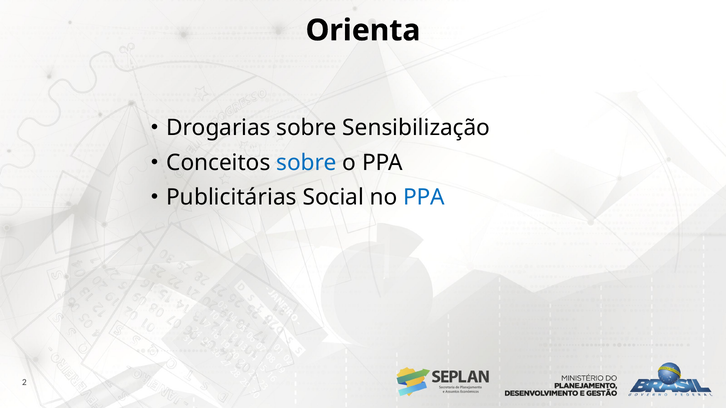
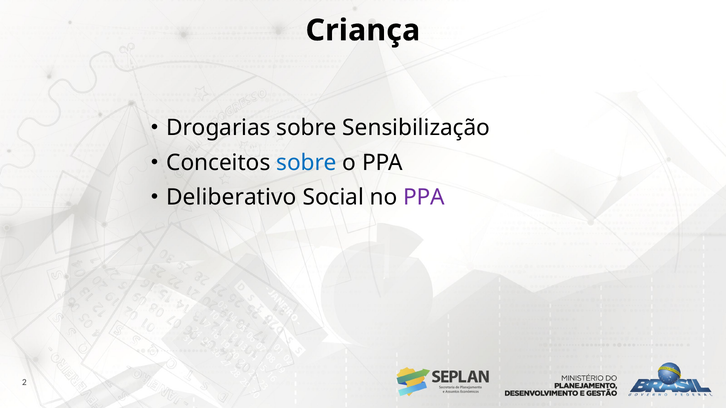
Orienta: Orienta -> Criança (363, 30)
Publicitárias: Publicitárias -> Deliberativo (231, 198)
PPA colour: blue -> purple (424, 198)
